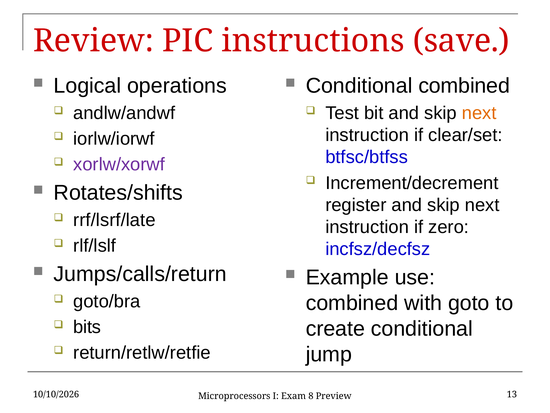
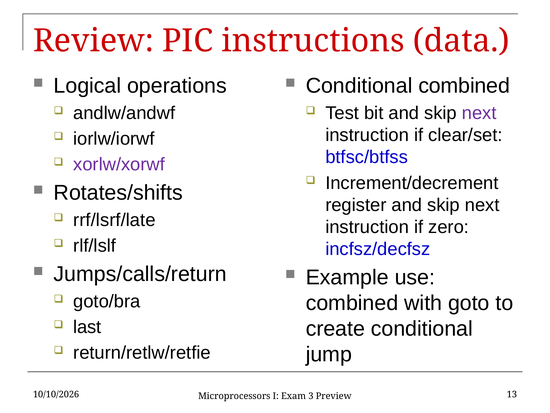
save: save -> data (461, 41)
next colour: orange -> purple (479, 113)
bits: bits -> last (87, 327)
8: 8 -> 3 (311, 396)
